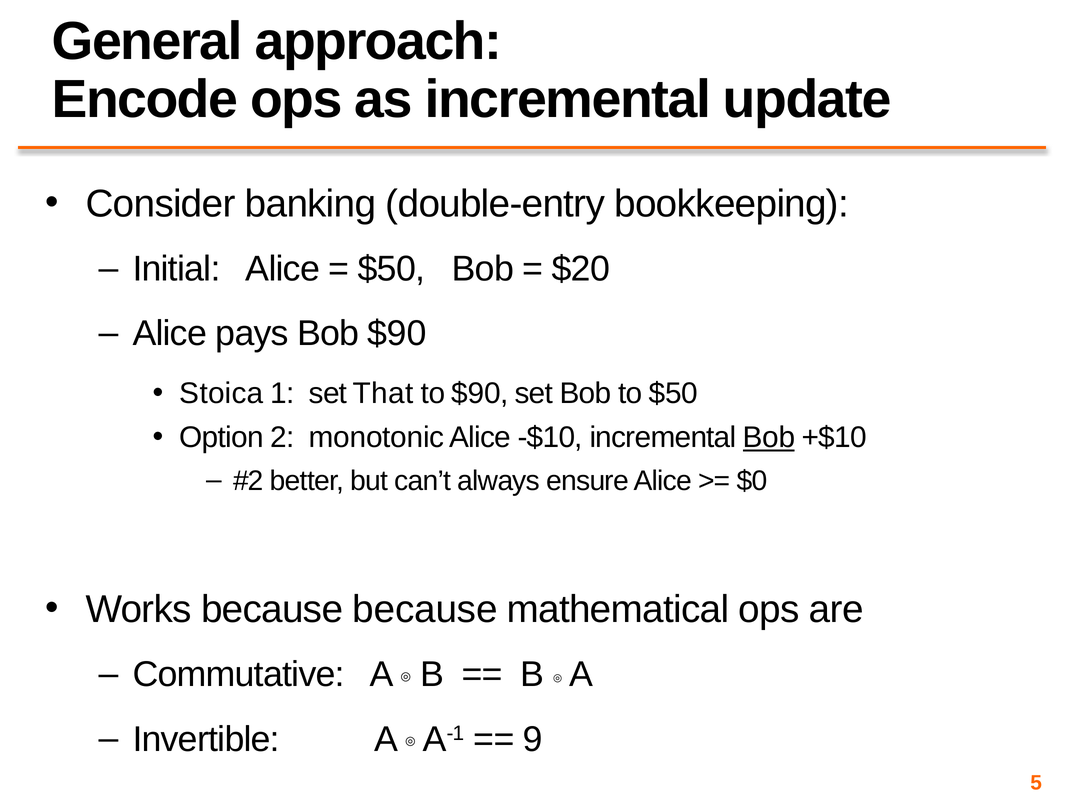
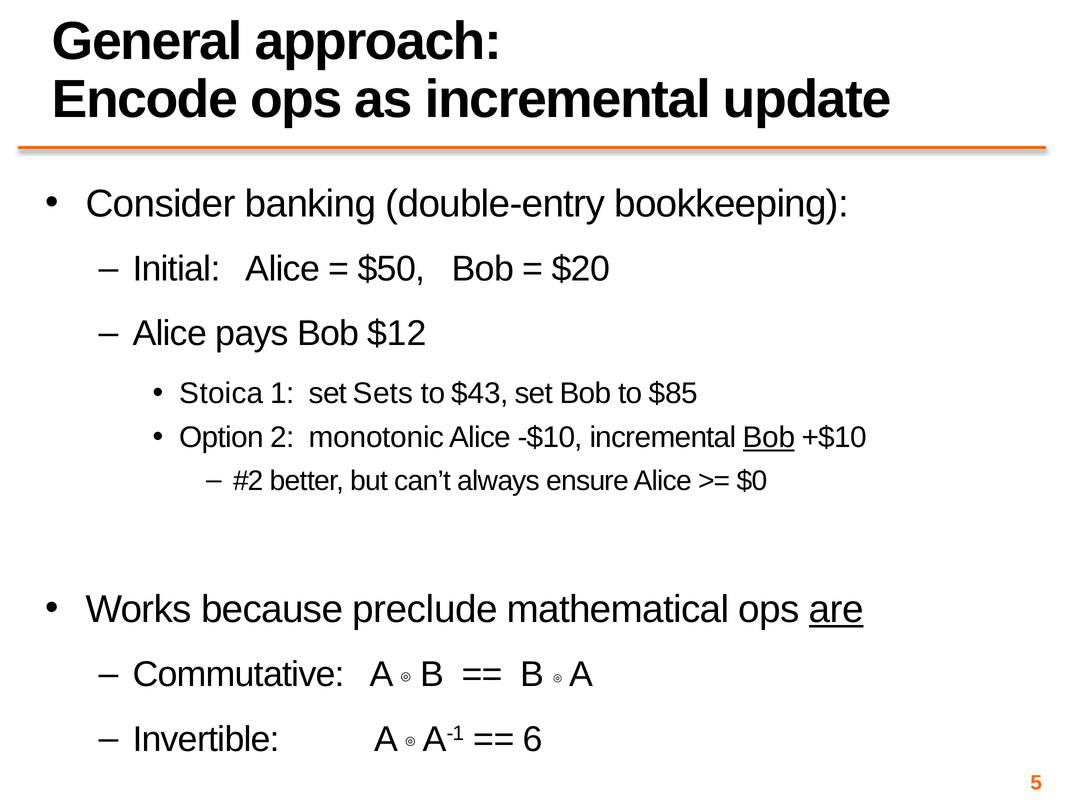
Bob $90: $90 -> $12 (397, 334)
That: That -> Sets (383, 393)
to $90: $90 -> $43 (480, 393)
to $50: $50 -> $85 (673, 393)
because because: because -> preclude (425, 609)
are underline: none -> present (836, 609)
9: 9 -> 6 (533, 739)
